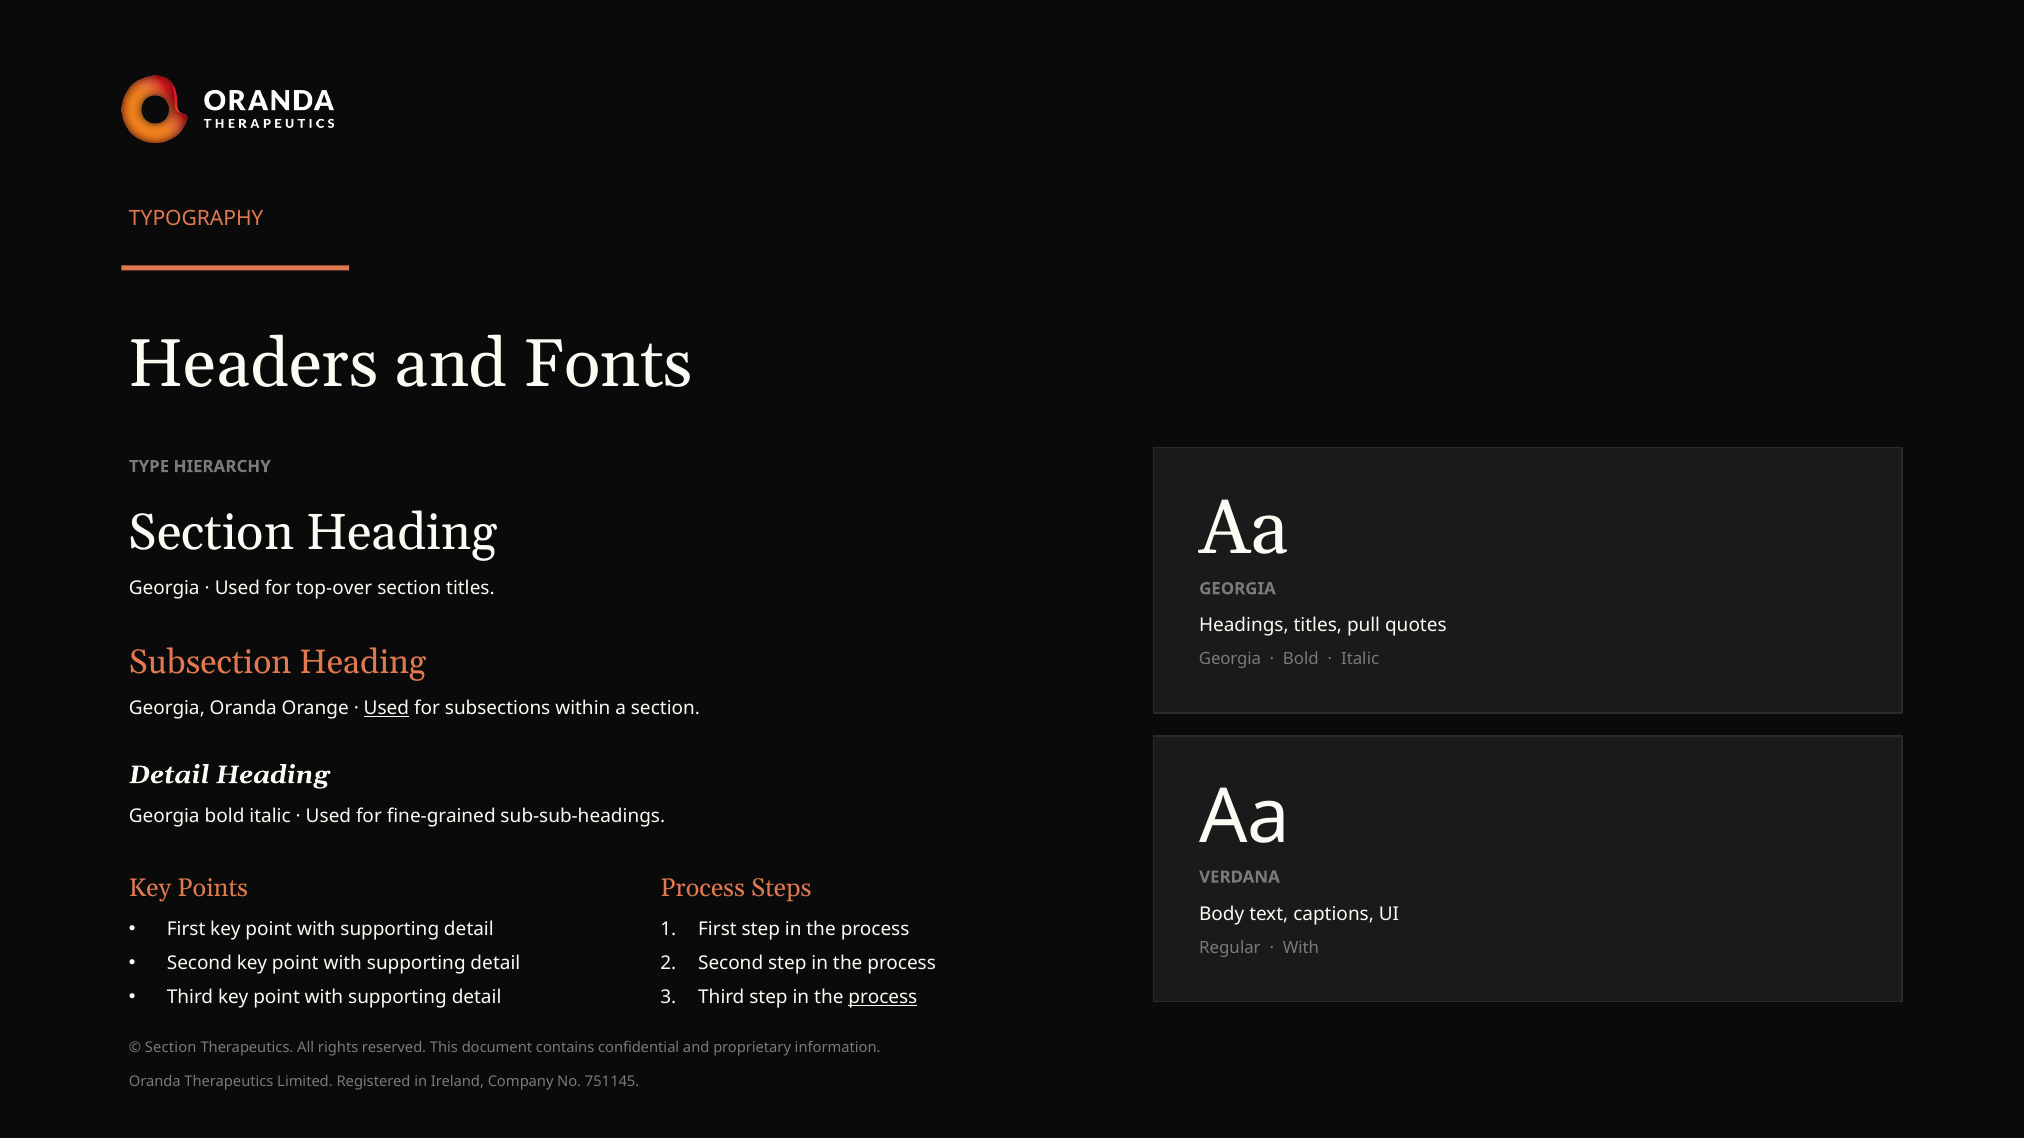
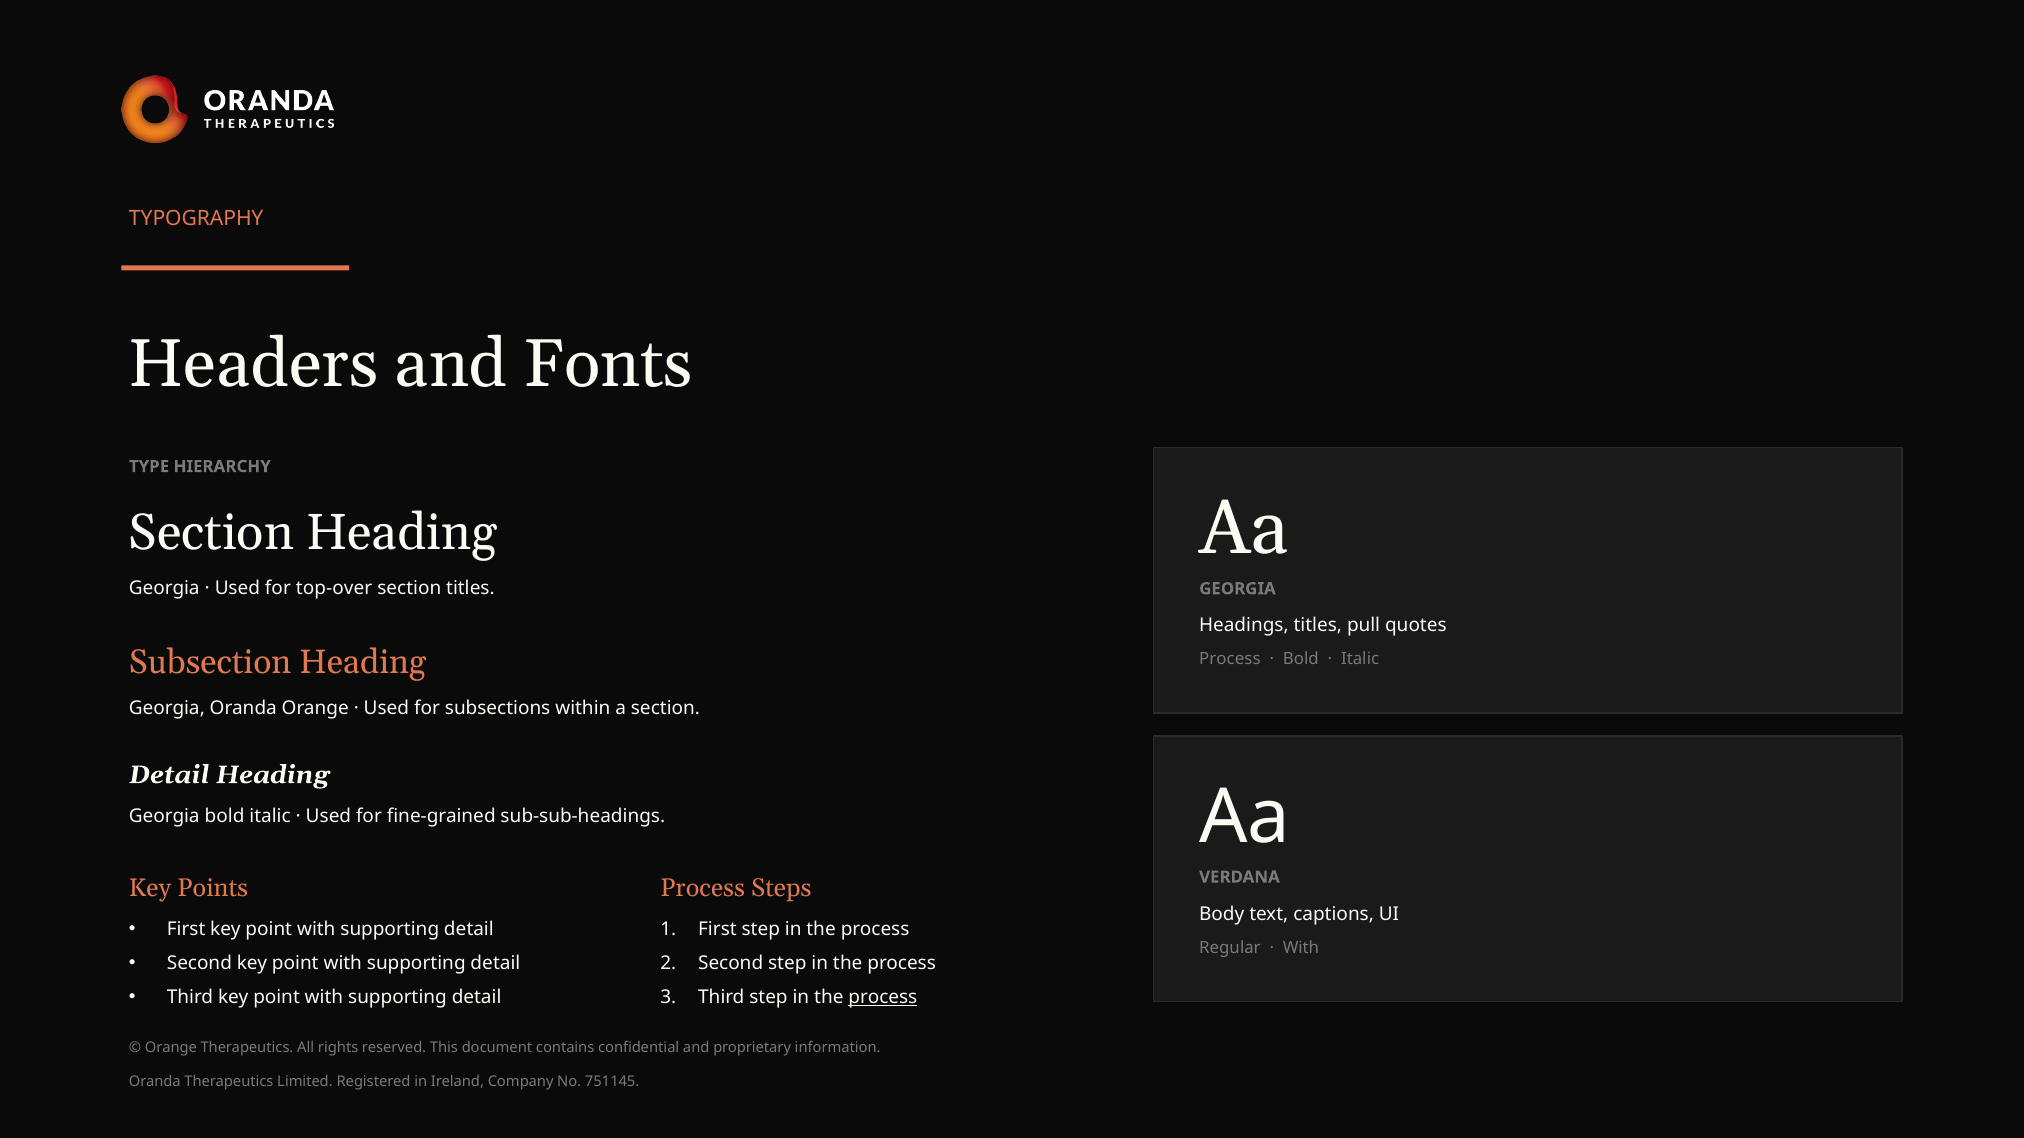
Georgia: Georgia -> Process (1230, 660)
Used underline: present -> none (386, 708)
Section: Section -> Orange (171, 1048)
